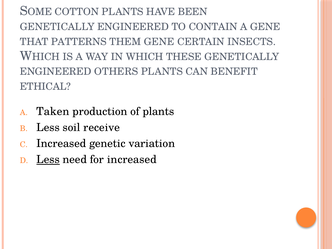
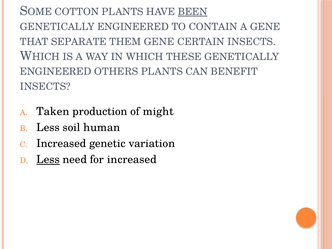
BEEN underline: none -> present (193, 12)
PATTERNS: PATTERNS -> SEPARATE (79, 42)
ETHICAL: ETHICAL -> INSECTS (45, 87)
of plants: plants -> might (158, 111)
receive: receive -> human (102, 127)
